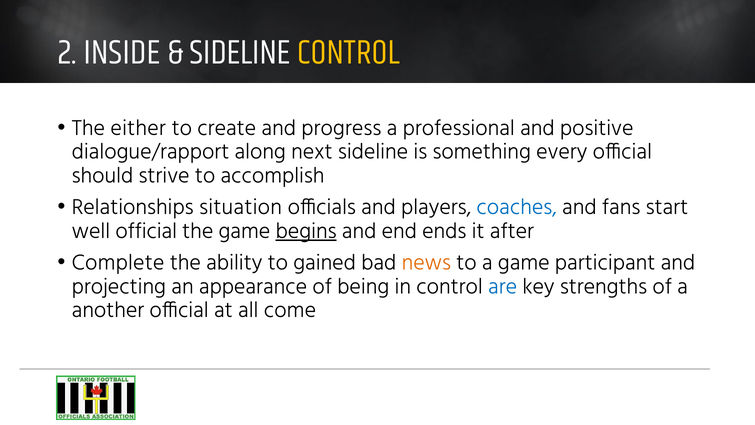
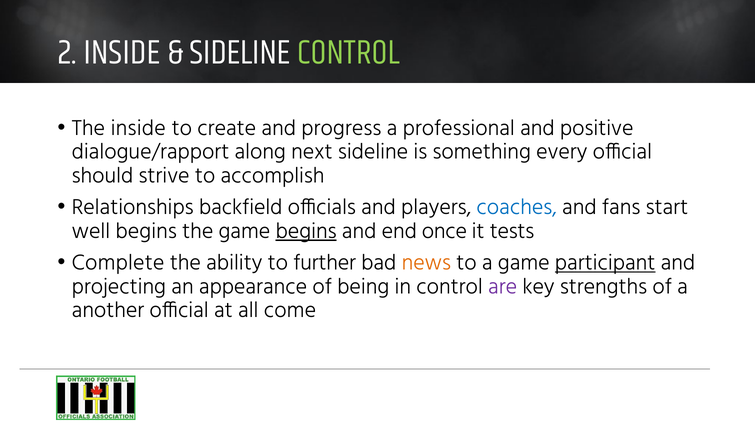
CONTROL colour: yellow -> light green (348, 52)
The either: either -> inside (138, 128)
situation: situation -> backfield (241, 207)
well official: official -> begins (146, 231)
ends: ends -> once (444, 231)
after: after -> tests (512, 231)
gained: gained -> further (325, 262)
participant underline: none -> present (605, 262)
are colour: blue -> purple (503, 286)
